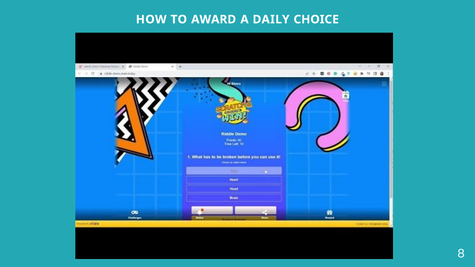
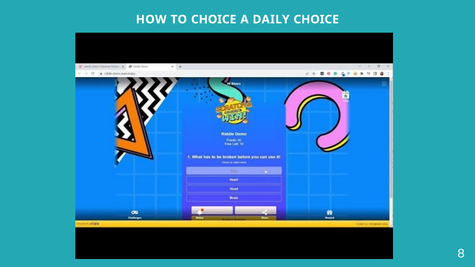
TO AWARD: AWARD -> CHOICE (214, 19)
